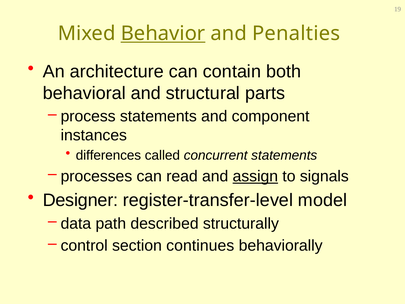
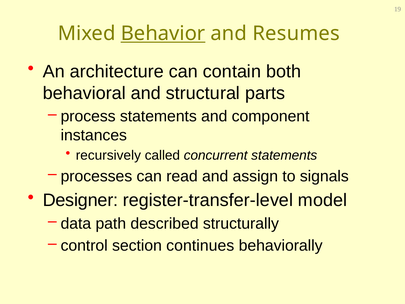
Penalties: Penalties -> Resumes (296, 33)
differences: differences -> recursively (108, 155)
assign underline: present -> none (255, 176)
